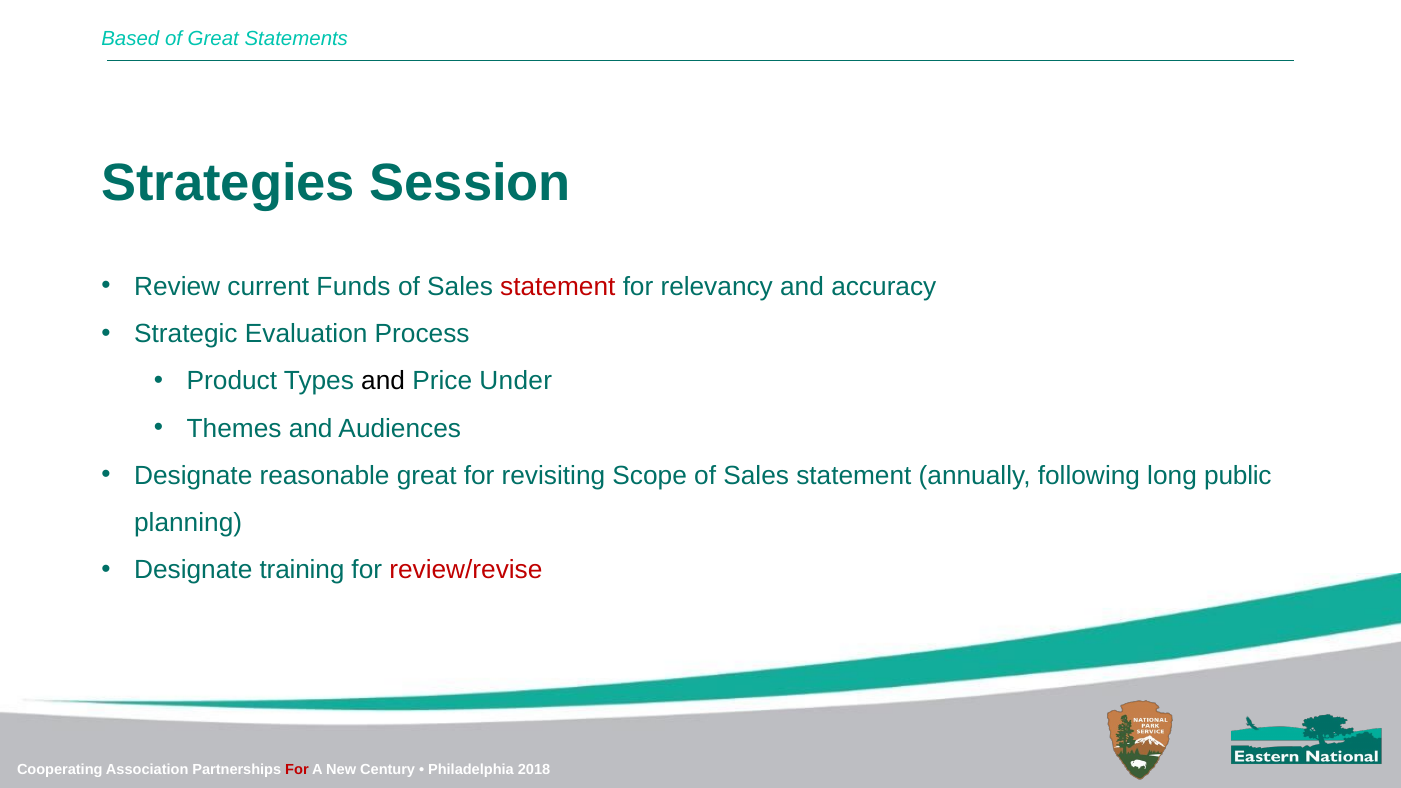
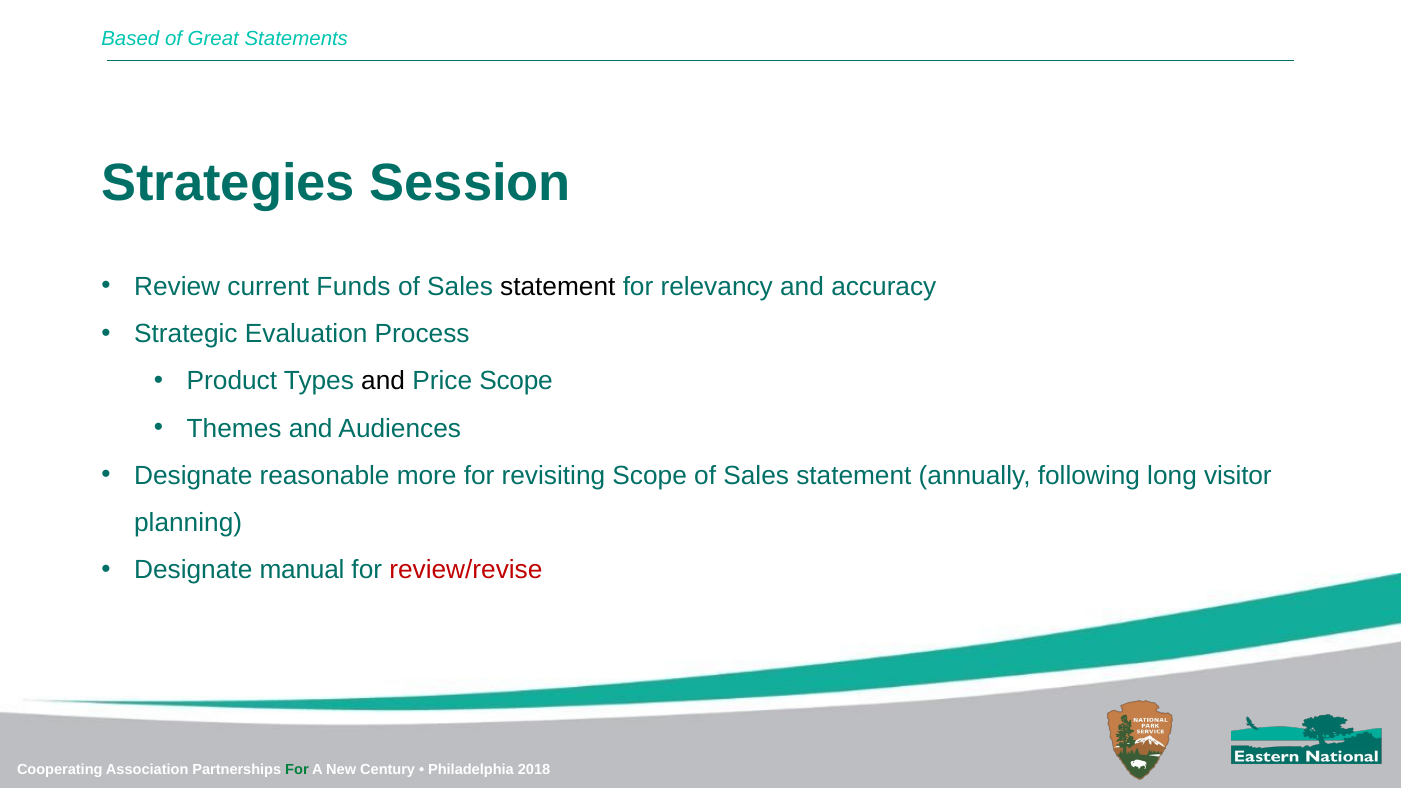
statement colour: red -> black (558, 287)
Price Under: Under -> Scope (516, 381)
reasonable great: great -> more (427, 476)
public: public -> visitor (1238, 476)
training: training -> manual (302, 570)
For colour: red -> green (297, 770)
